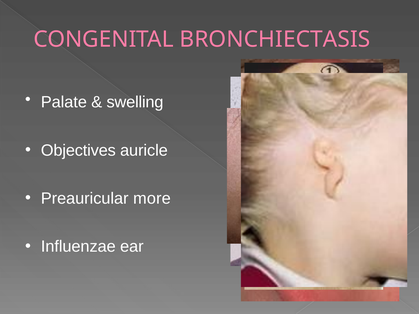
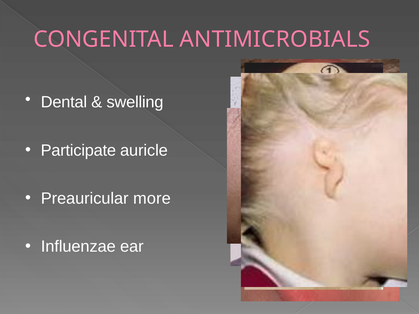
BRONCHIECTASIS: BRONCHIECTASIS -> ANTIMICROBIALS (275, 39)
Palate: Palate -> Dental (64, 102)
Objectives: Objectives -> Participate (78, 150)
